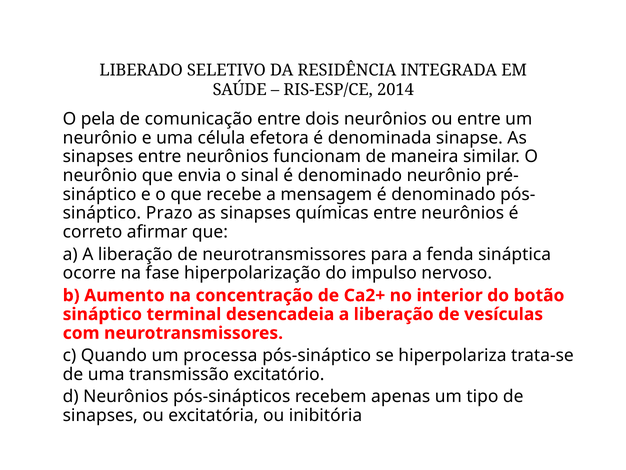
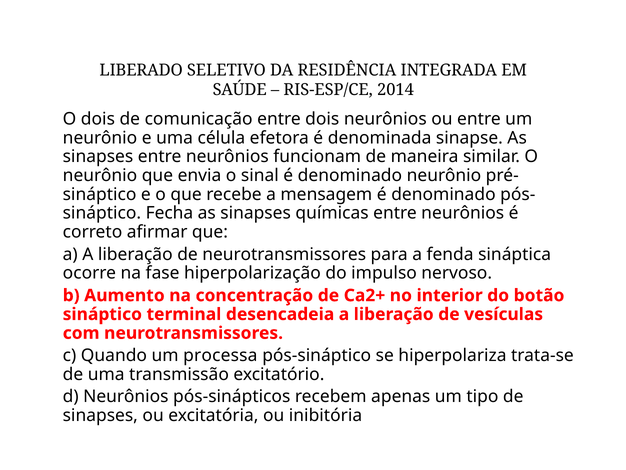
O pela: pela -> dois (98, 119)
Prazo: Prazo -> Fecha (169, 213)
